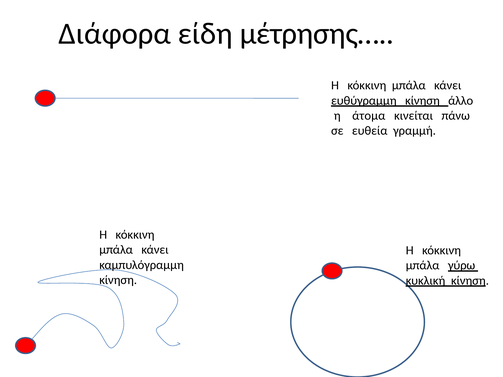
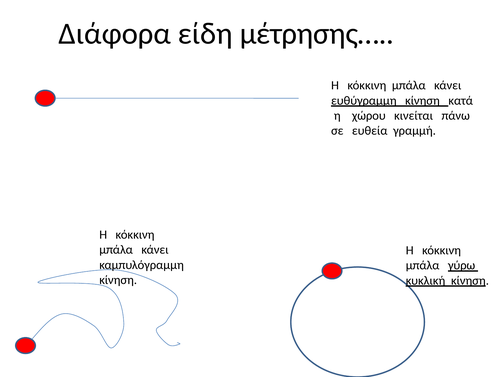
άλλο: άλλο -> κατά (461, 101)
άτομα: άτομα -> χώρου (369, 116)
